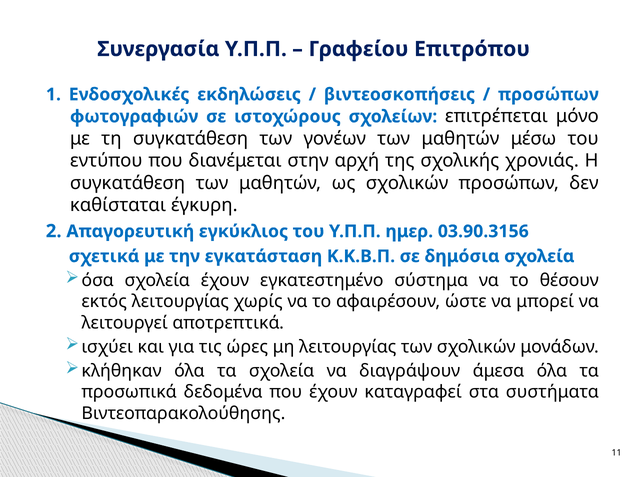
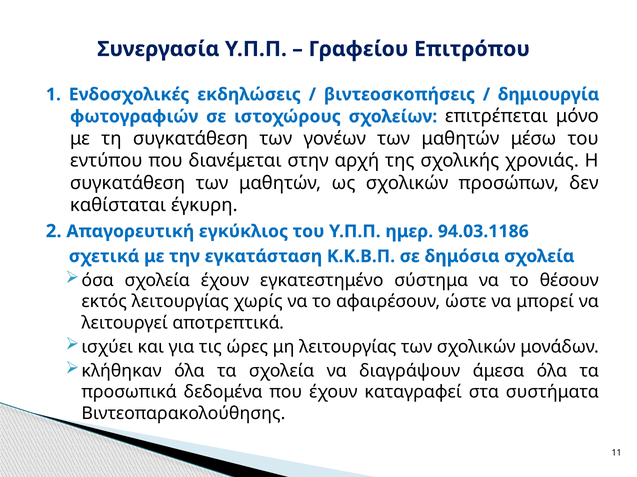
προσώπων: προσώπων -> δημιουργία (549, 95)
03.90.3156: 03.90.3156 -> 94.03.1186 (483, 232)
